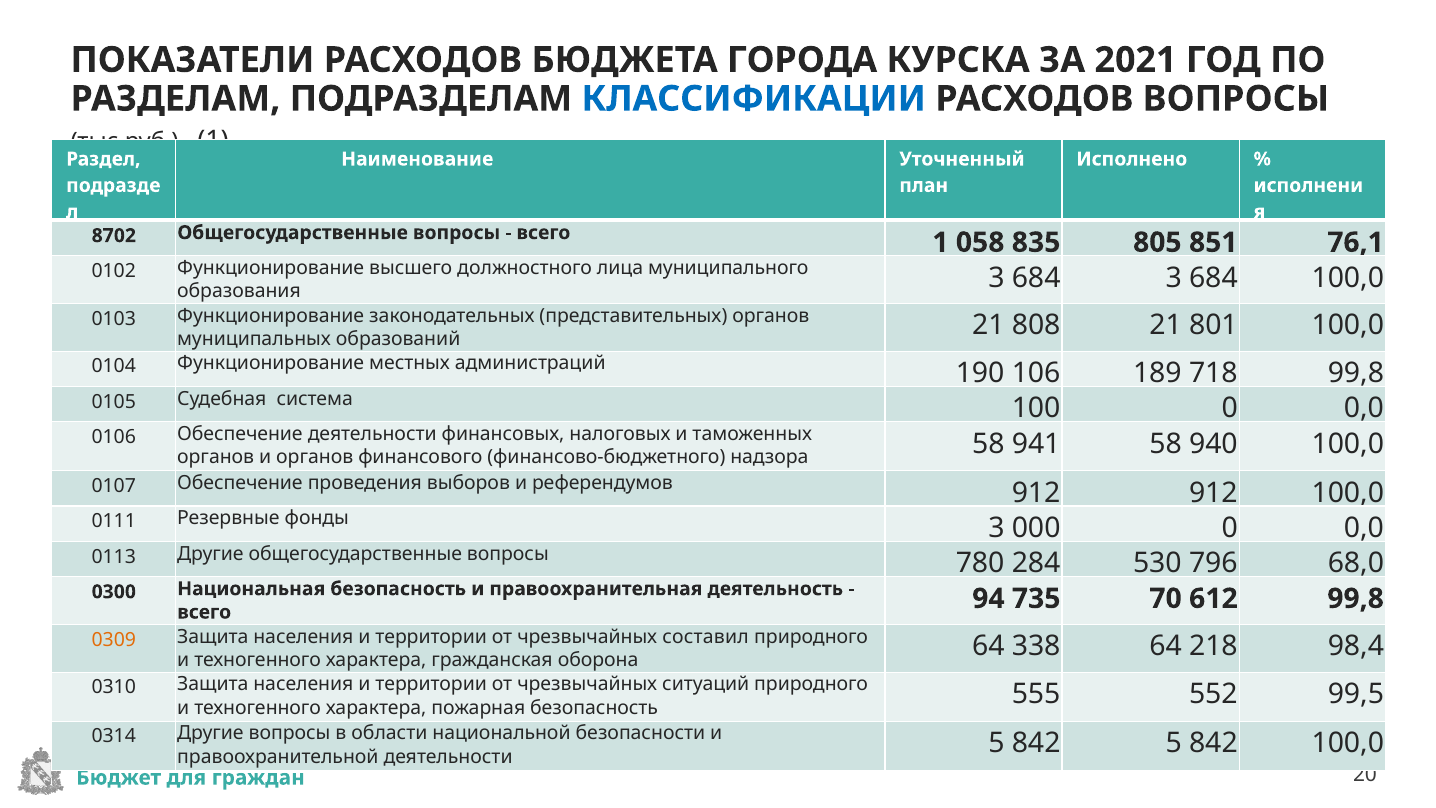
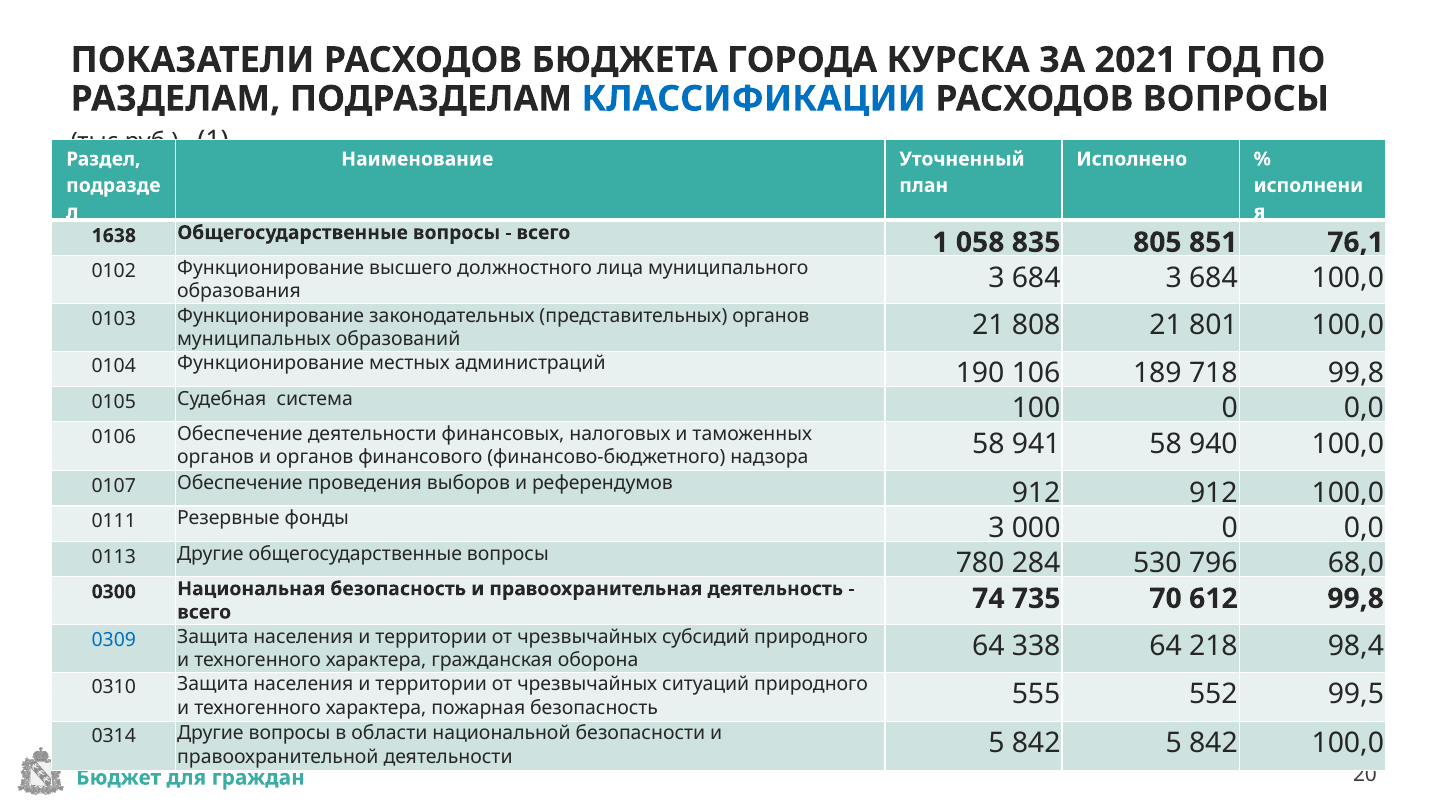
8702: 8702 -> 1638 (114, 236)
94: 94 -> 74 (988, 598)
0309 colour: orange -> blue (114, 639)
составил: составил -> субсидий (706, 636)
